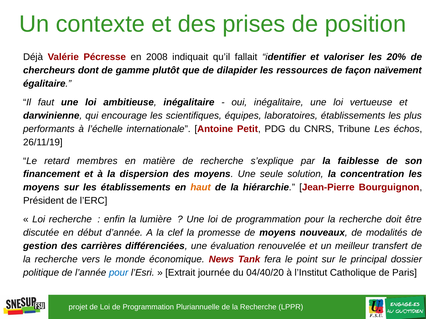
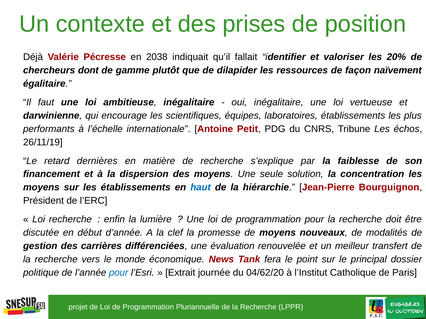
2008: 2008 -> 2038 (157, 57)
membres: membres -> dernières (97, 161)
haut colour: orange -> blue (201, 188)
04/40/20: 04/40/20 -> 04/62/20 (265, 273)
